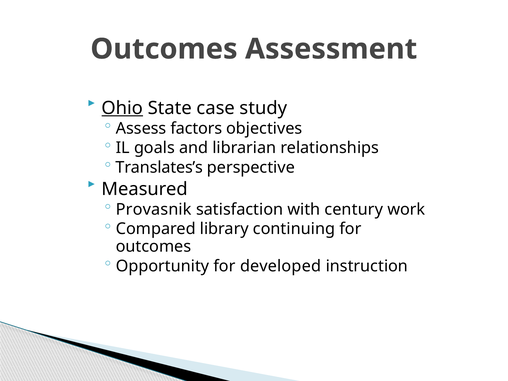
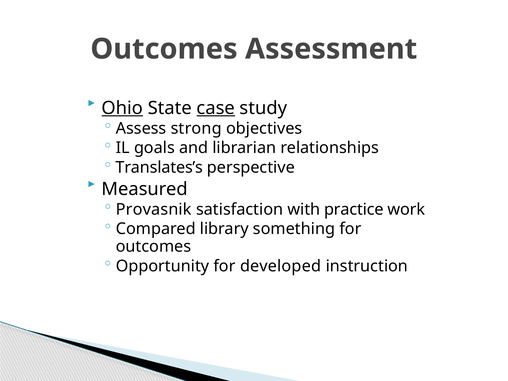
case underline: none -> present (216, 108)
factors: factors -> strong (196, 128)
century: century -> practice (354, 209)
continuing: continuing -> something (294, 229)
